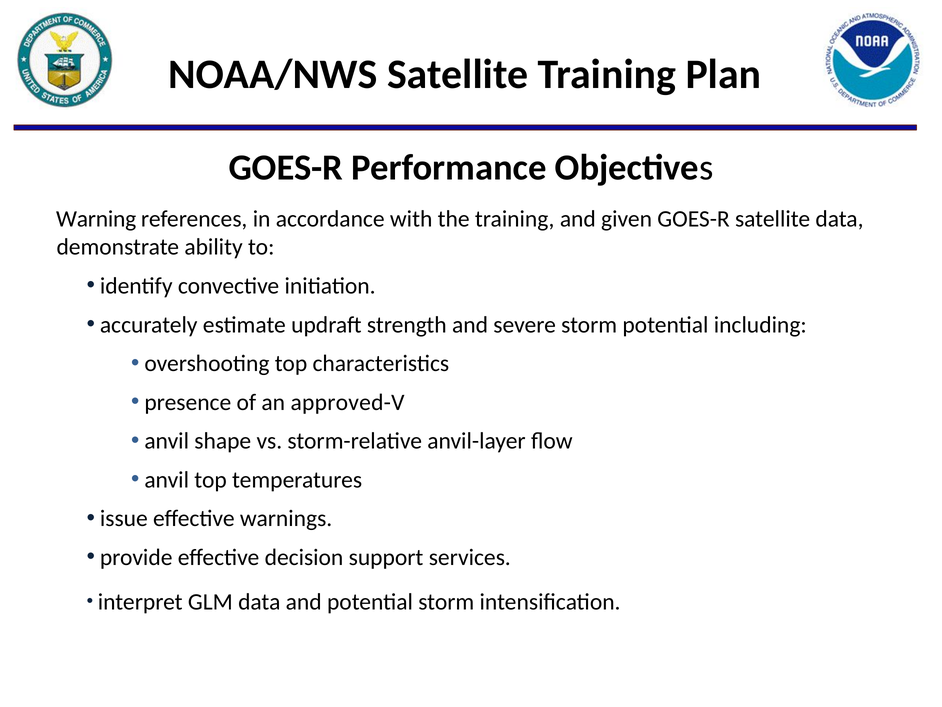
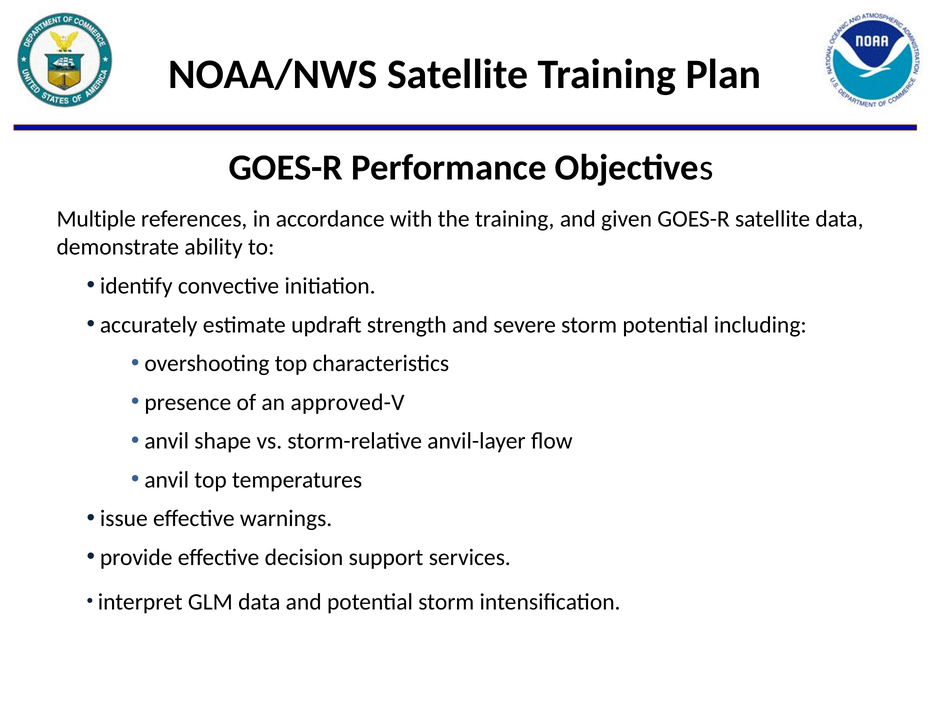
Warning: Warning -> Multiple (96, 219)
